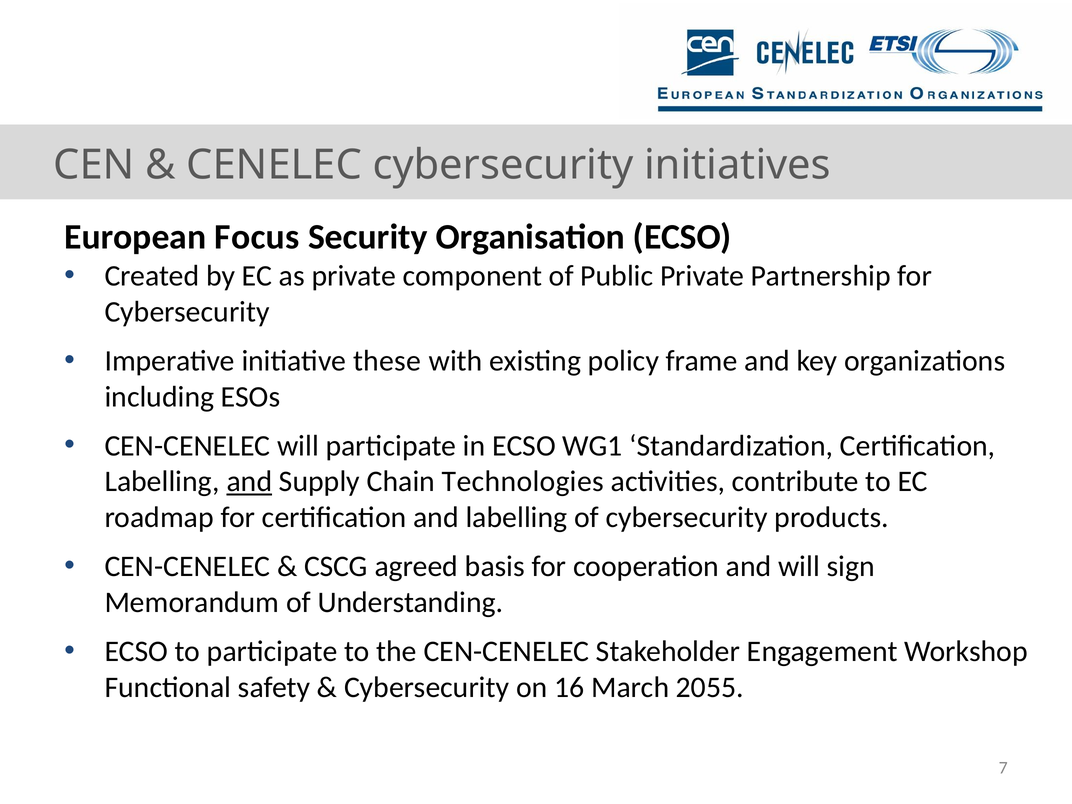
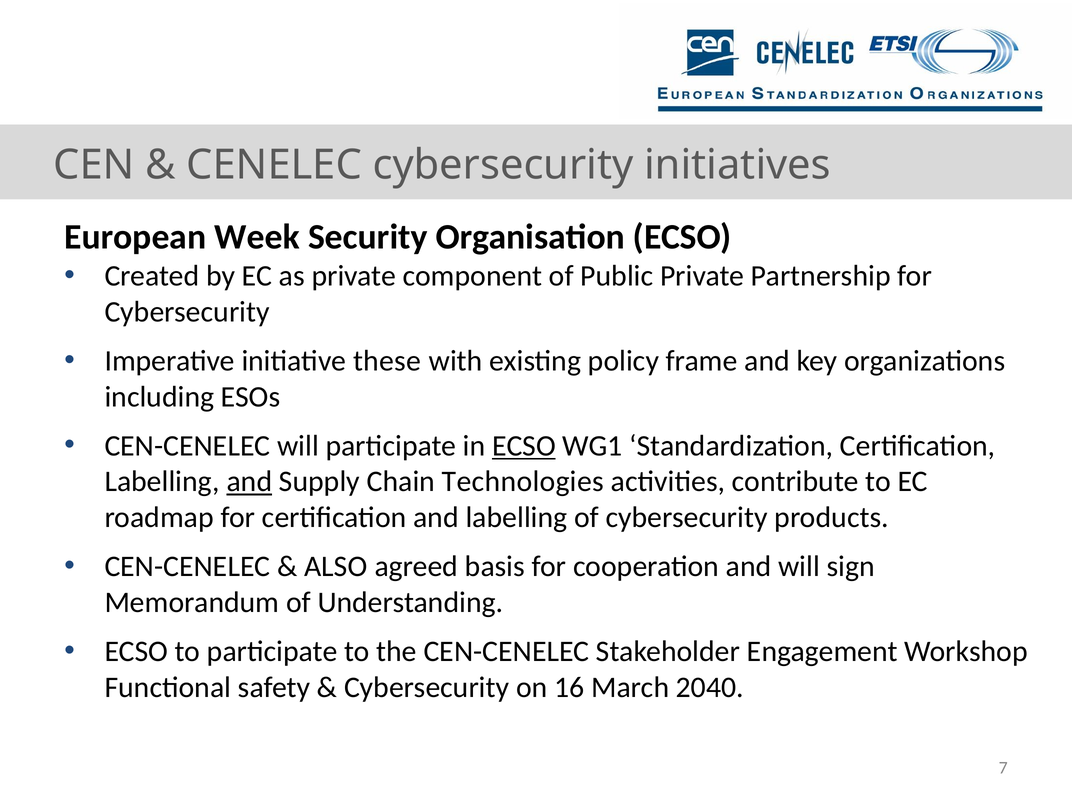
Focus: Focus -> Week (257, 237)
ECSO underline: none -> present (524, 446)
CSCG: CSCG -> ALSO (336, 567)
2055: 2055 -> 2040 (710, 687)
